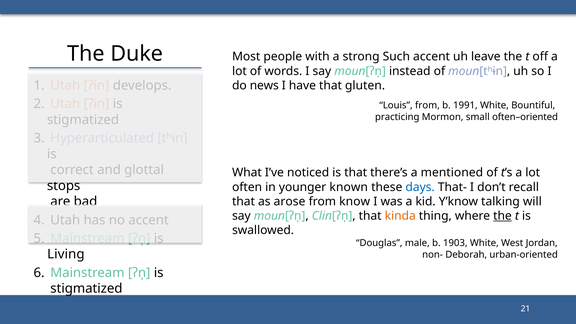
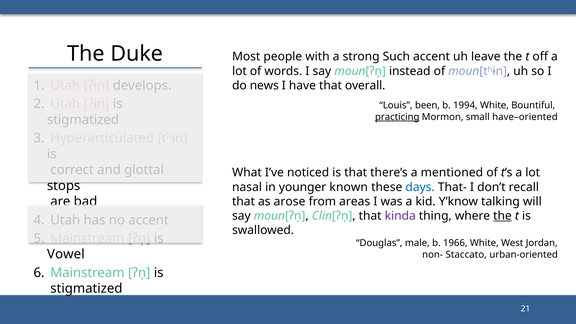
gluten: gluten -> overall (365, 85)
Louis from: from -> been (427, 105)
1991: 1991 -> 1994 (465, 105)
practicing underline: none -> present (397, 117)
often–oriented: often–oriented -> have–oriented (525, 117)
often: often -> nasal (247, 187)
know: know -> areas (355, 201)
kinda colour: orange -> purple (400, 216)
1903: 1903 -> 1966 (455, 243)
Living: Living -> Vowel (66, 254)
Deborah: Deborah -> Staccato (466, 255)
